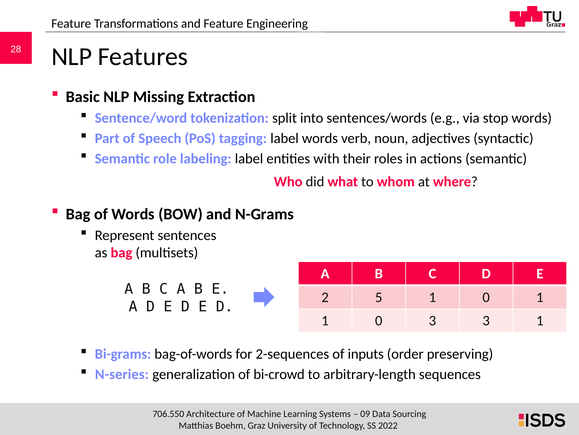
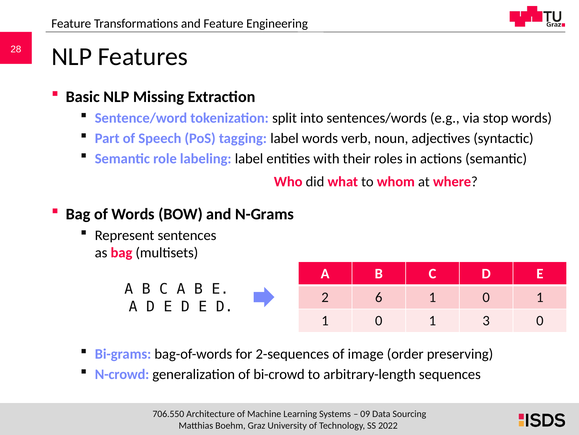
5: 5 -> 6 (379, 297)
3: 3 -> 1 (432, 320)
3 1: 1 -> 0 (540, 320)
inputs: inputs -> image (366, 354)
N-series: N-series -> N-crowd (122, 374)
